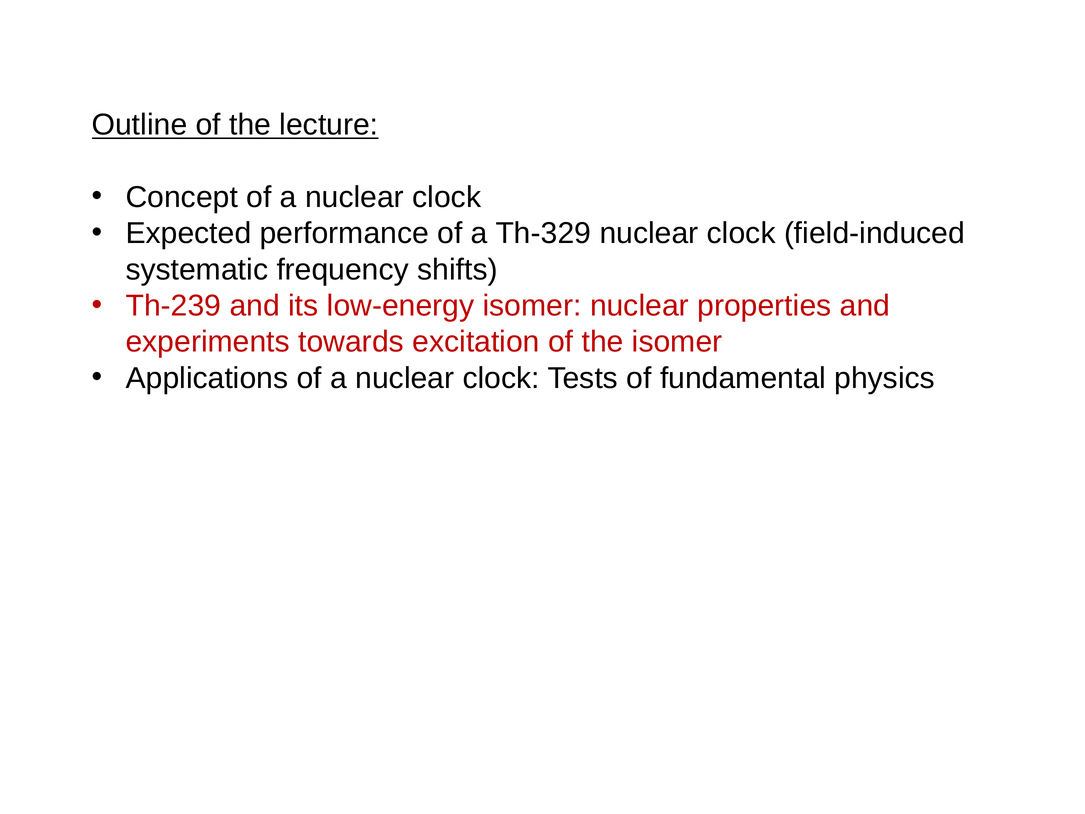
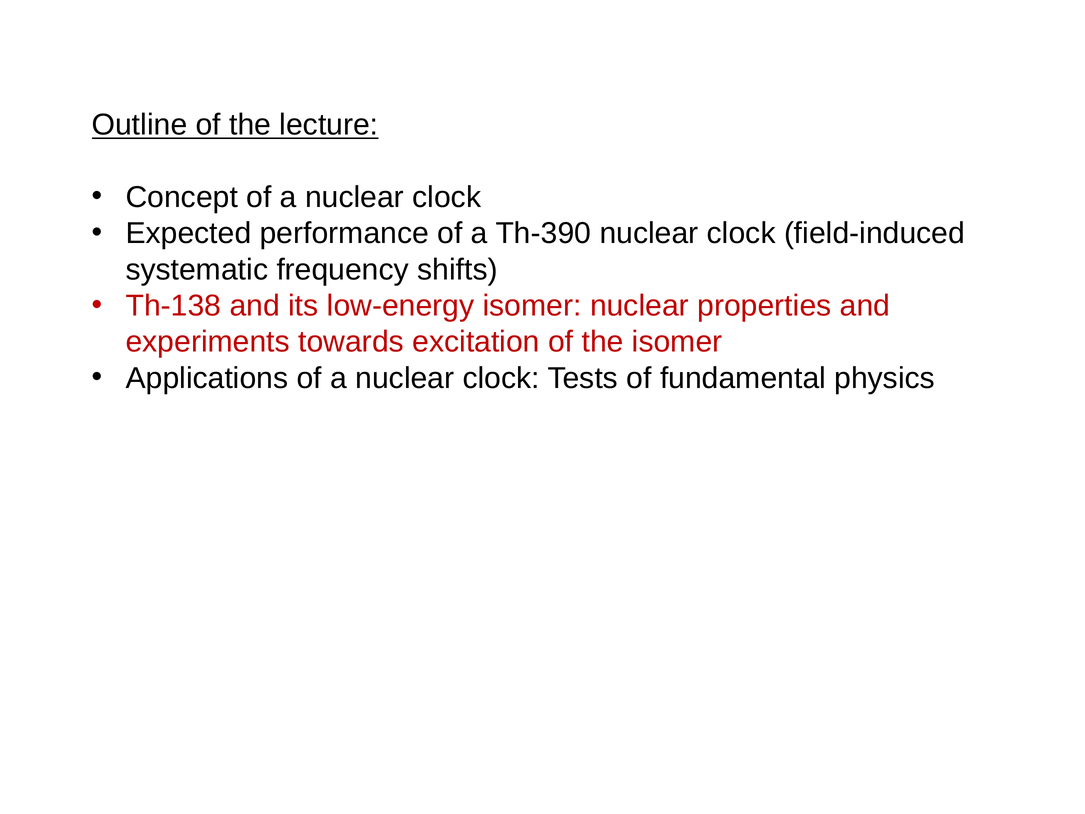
Th-329: Th-329 -> Th-390 (543, 233)
Th-239: Th-239 -> Th-138 (173, 306)
